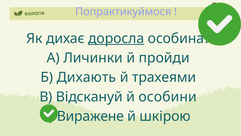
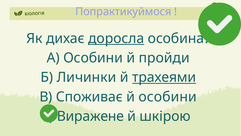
А Личинки: Личинки -> Особини (93, 58)
Дихають: Дихають -> Личинки (86, 77)
трахеями underline: none -> present (164, 77)
Відскануй: Відскануй -> Споживає (89, 97)
